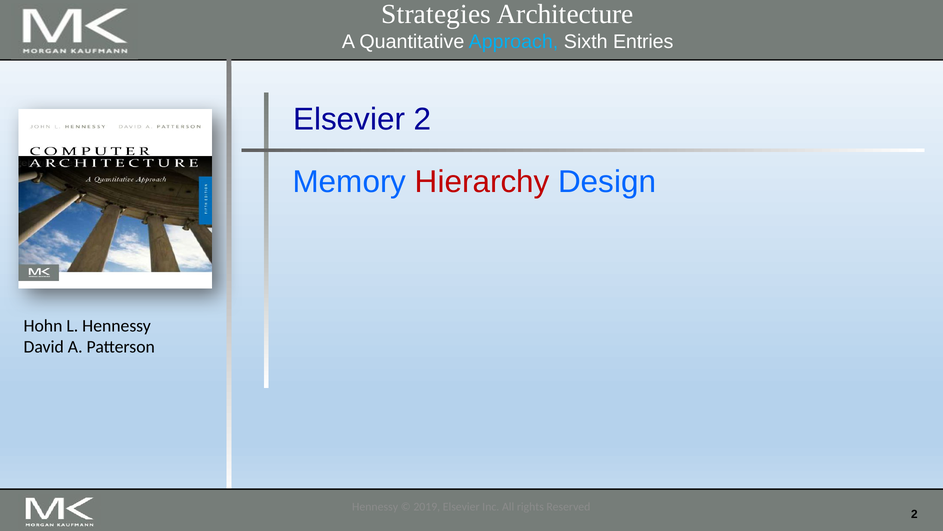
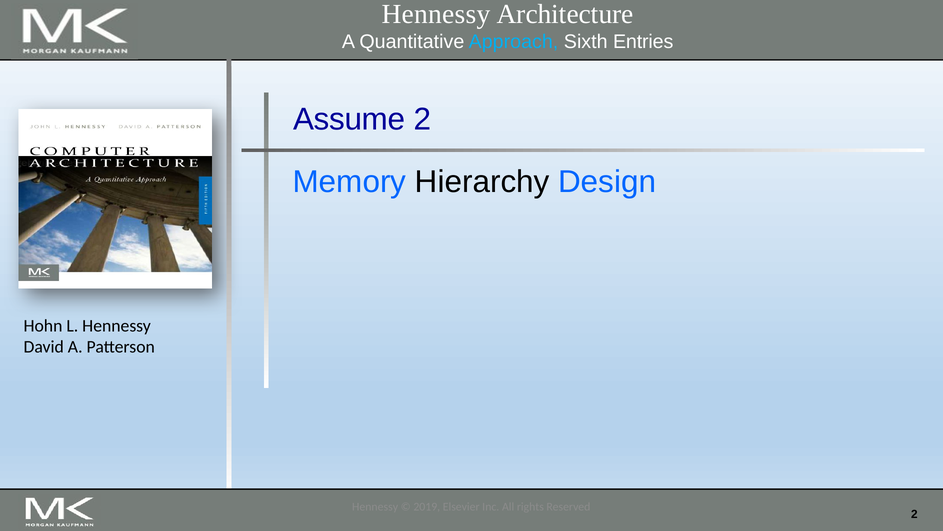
Strategies: Strategies -> Hennessy (436, 14)
Elsevier: Elsevier -> Assume (349, 119)
Hierarchy colour: red -> black (482, 182)
